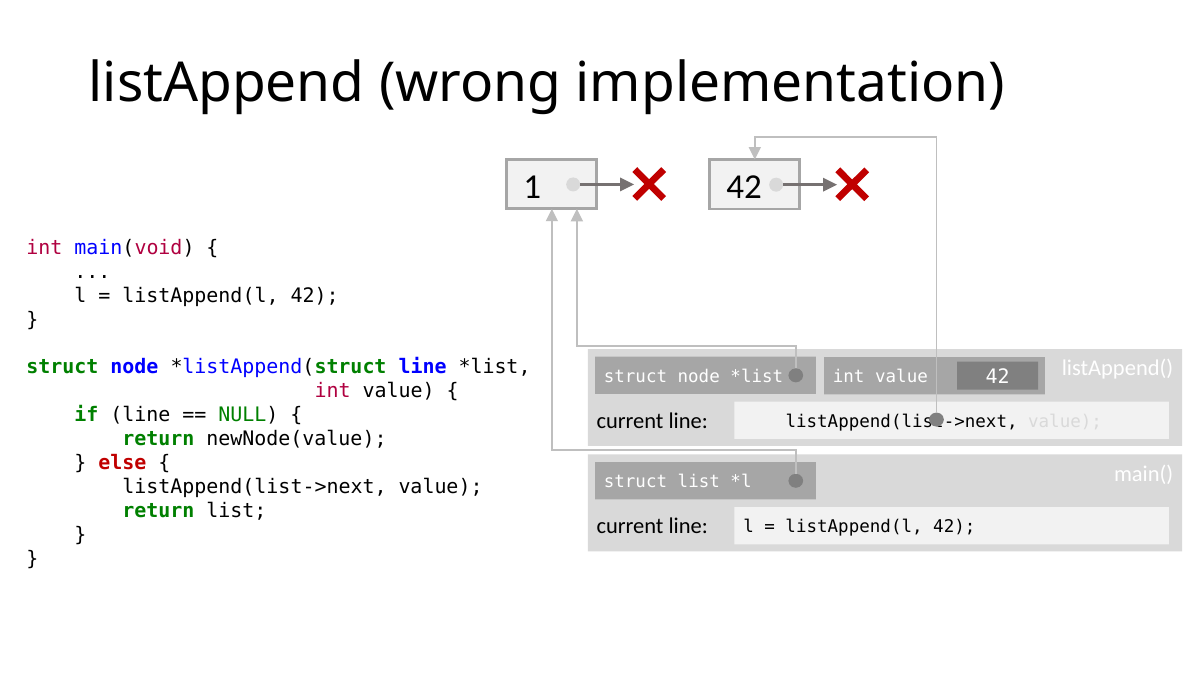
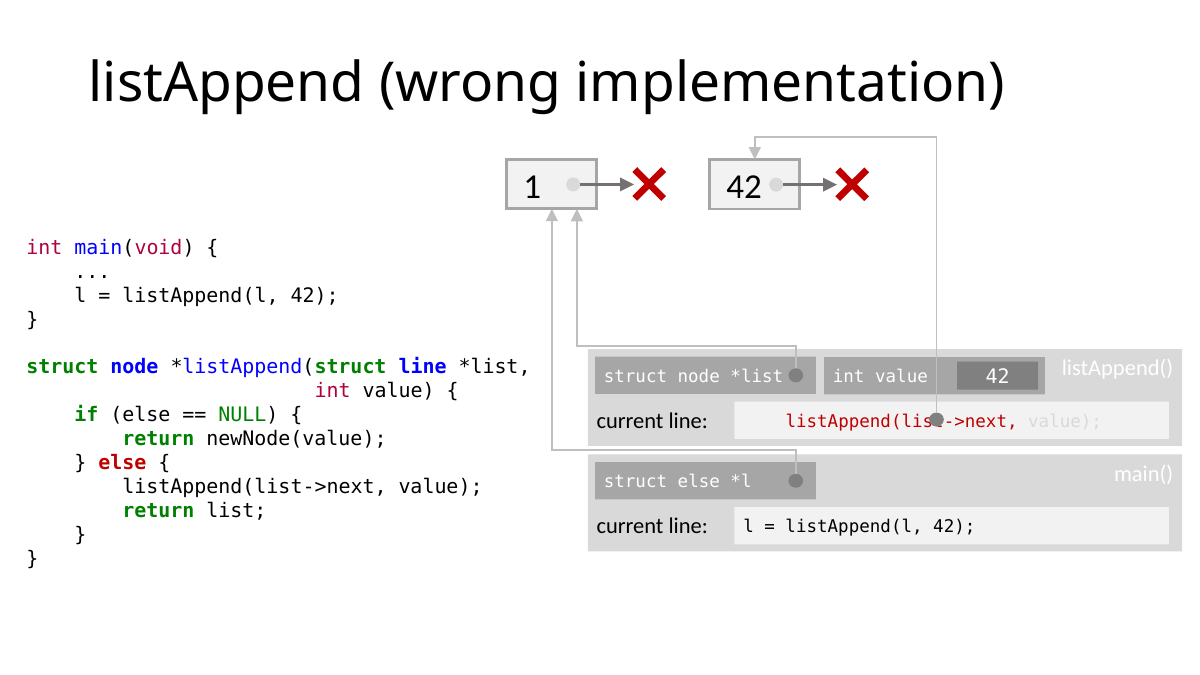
if line: line -> else (140, 415)
listAppend(list->next colour: black -> red (902, 422)
struct list: list -> else (699, 482)
